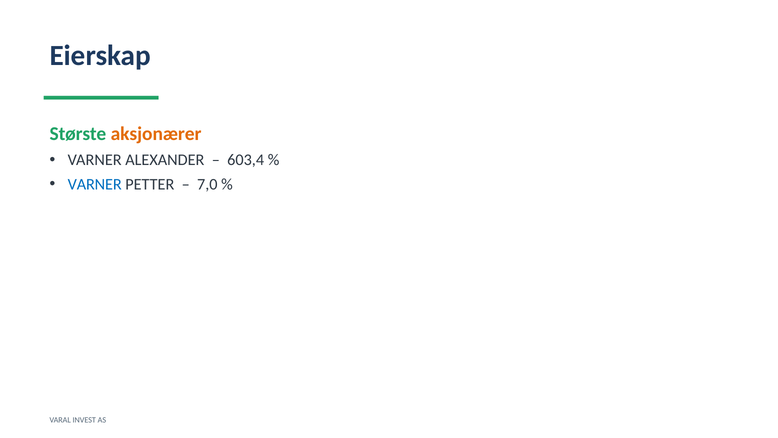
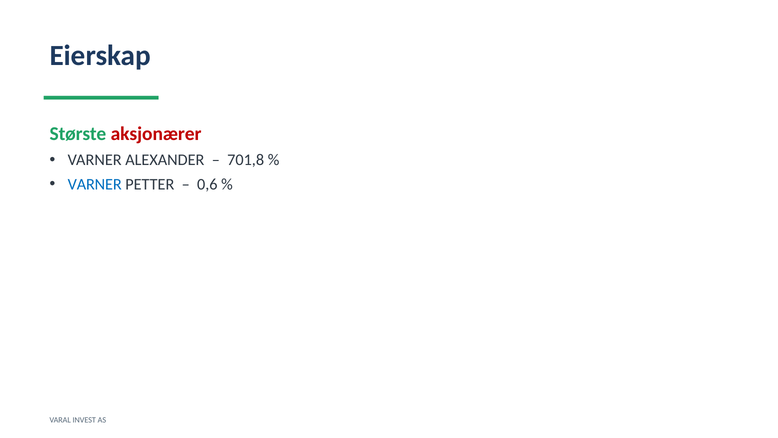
aksjonærer colour: orange -> red (156, 134)
603,4: 603,4 -> 701,8 (246, 160)
7,0: 7,0 -> 0,6 (207, 184)
